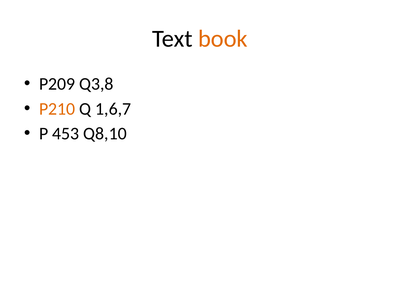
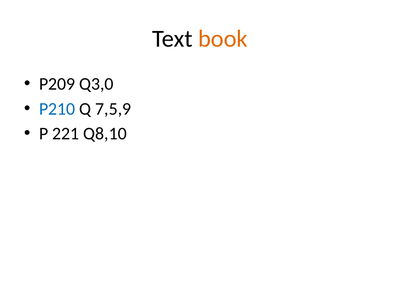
Q3,8: Q3,8 -> Q3,0 (96, 84)
P210 colour: orange -> blue (57, 109)
1,6,7: 1,6,7 -> 7,5,9 (113, 109)
453: 453 -> 221 (66, 134)
